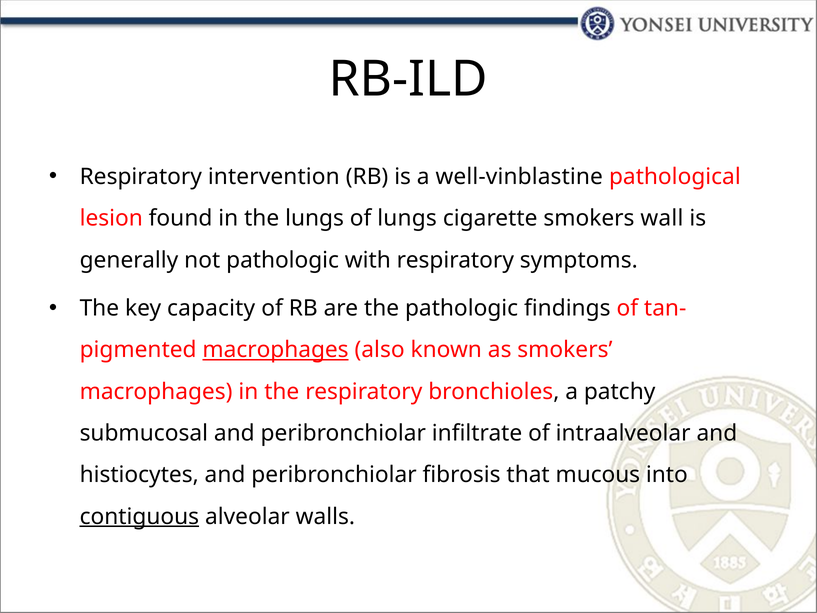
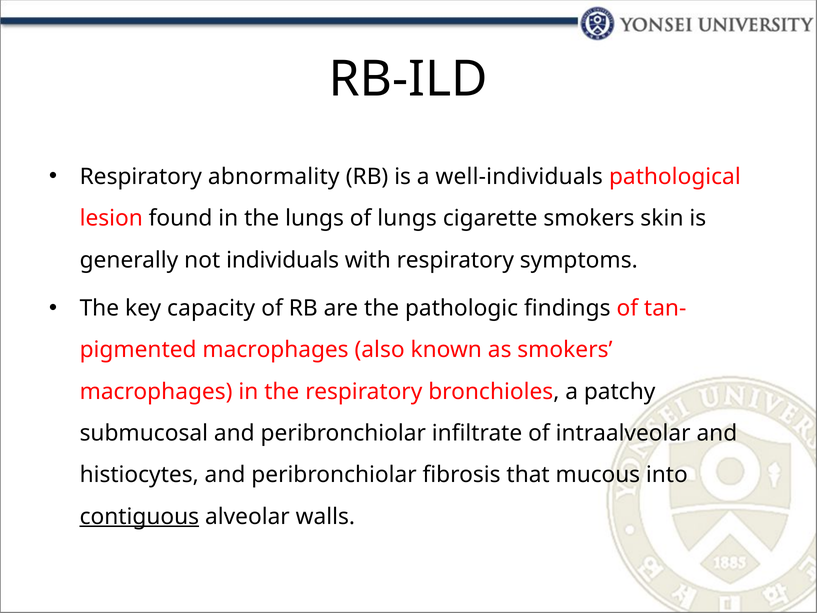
intervention: intervention -> abnormality (274, 177)
well-vinblastine: well-vinblastine -> well-individuals (519, 177)
wall: wall -> skin (662, 218)
not pathologic: pathologic -> individuals (283, 260)
macrophages underline: present -> none (276, 350)
